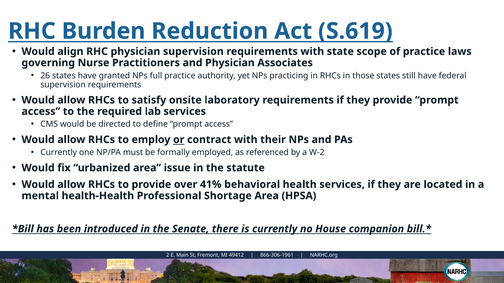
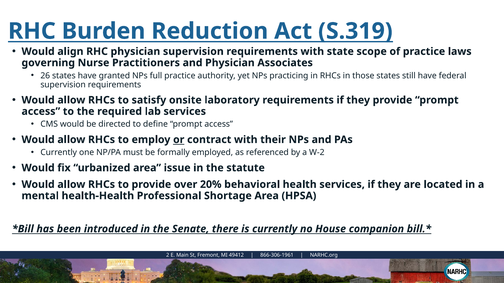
S.619: S.619 -> S.319 (355, 31)
41%: 41% -> 20% (211, 185)
